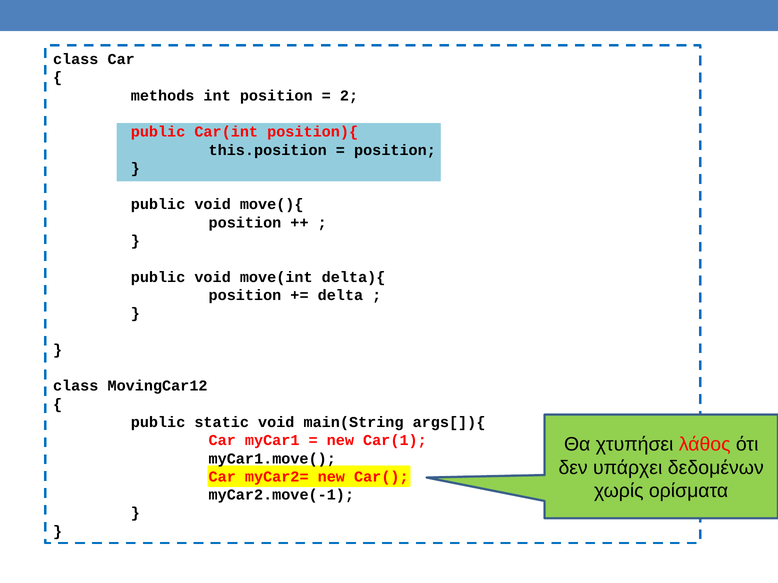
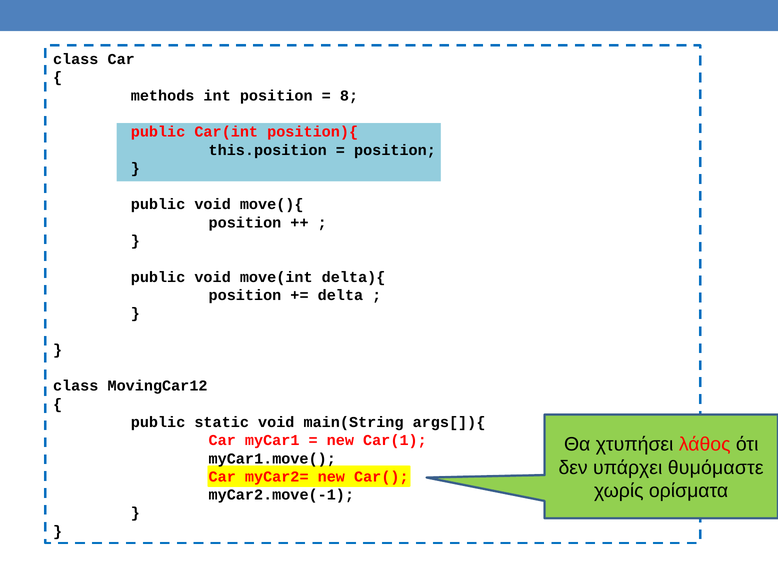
2: 2 -> 8 (349, 96)
δεδομένων: δεδομένων -> θυμόμαστε (716, 468)
